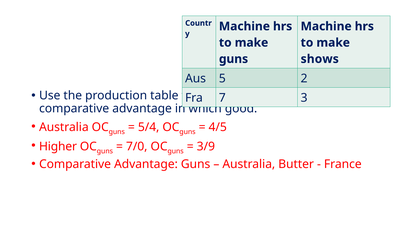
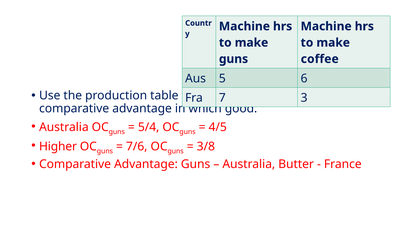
shows: shows -> coffee (320, 59)
2: 2 -> 6 (304, 78)
7/0: 7/0 -> 7/6 (137, 146)
3/9: 3/9 -> 3/8 (206, 146)
